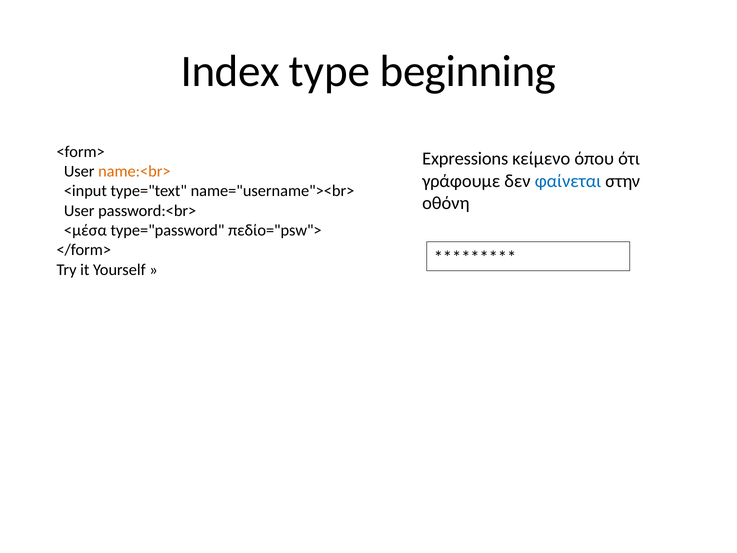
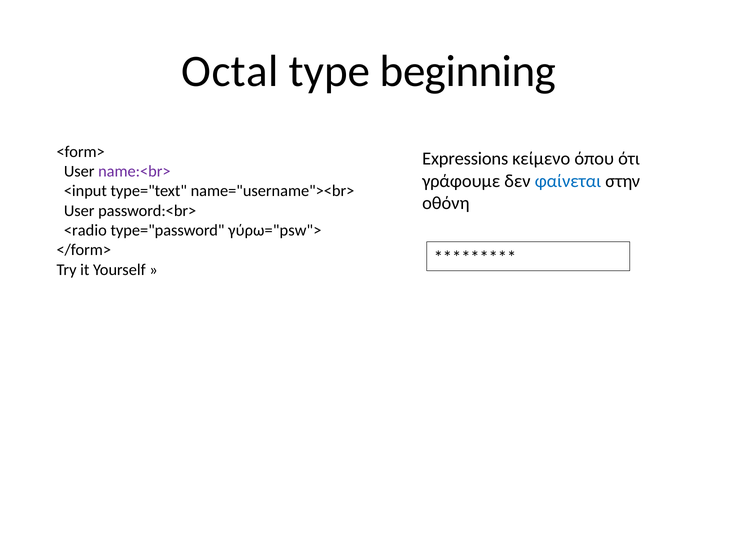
Index: Index -> Octal (230, 71)
name:<br> colour: orange -> purple (134, 171)
<μέσα: <μέσα -> <radio (85, 230)
πεδίο="psw">: πεδίο="psw"> -> γύρω="psw"> (275, 230)
